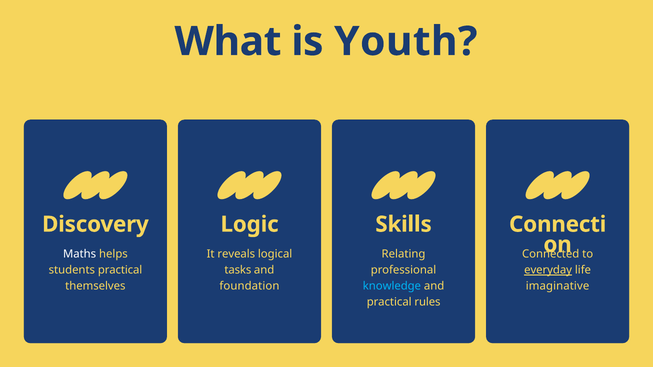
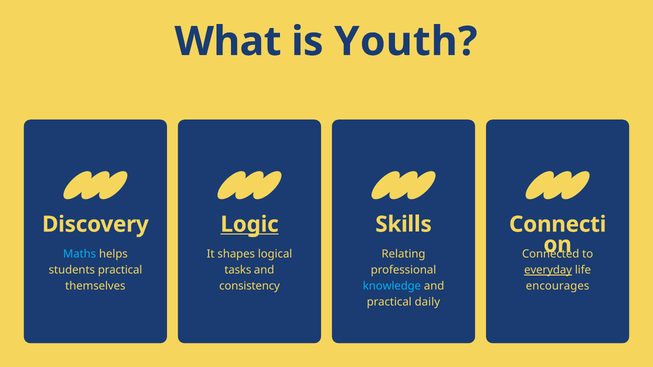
Logic underline: none -> present (250, 225)
Maths colour: white -> light blue (80, 254)
reveals: reveals -> shapes (236, 254)
foundation: foundation -> consistency (250, 286)
imaginative: imaginative -> encourages (558, 286)
rules: rules -> daily (427, 302)
